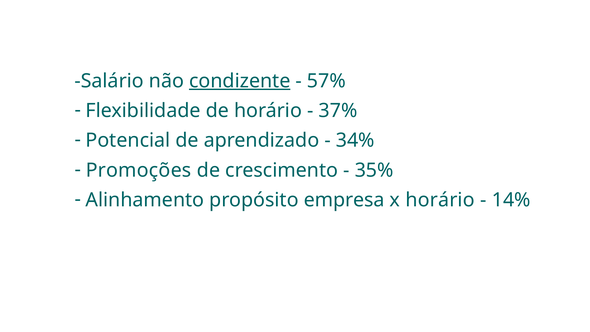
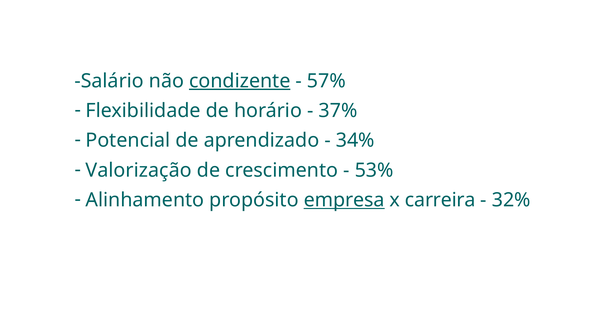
Promoções: Promoções -> Valorização (139, 170)
35%: 35% -> 53% (374, 170)
empresa underline: none -> present (344, 200)
x horário: horário -> carreira (440, 200)
14%: 14% -> 32% (511, 200)
